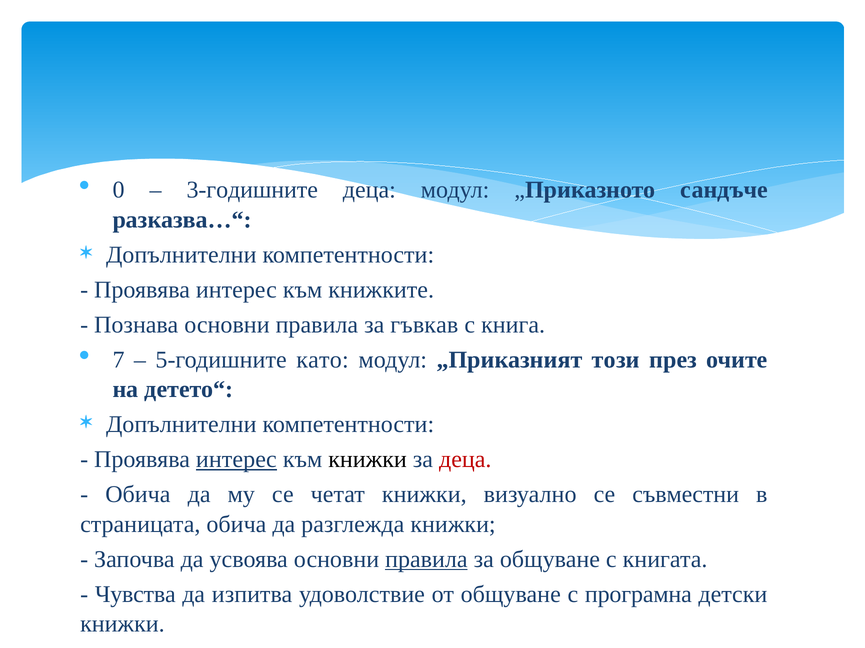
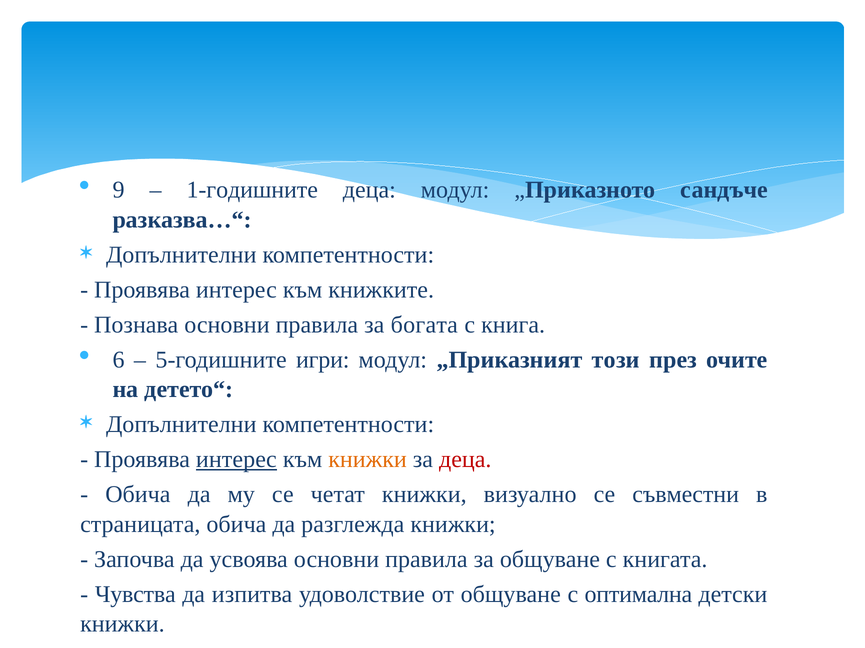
0: 0 -> 9 (119, 190)
3-годишните: 3-годишните -> 1-годишните (252, 190)
гъвкав: гъвкав -> богата (424, 325)
7: 7 -> 6 (119, 360)
като: като -> игри (323, 360)
книжки colour: black -> orange (368, 460)
правила underline: present -> none (426, 560)
програмна: програмна -> оптимална (638, 595)
